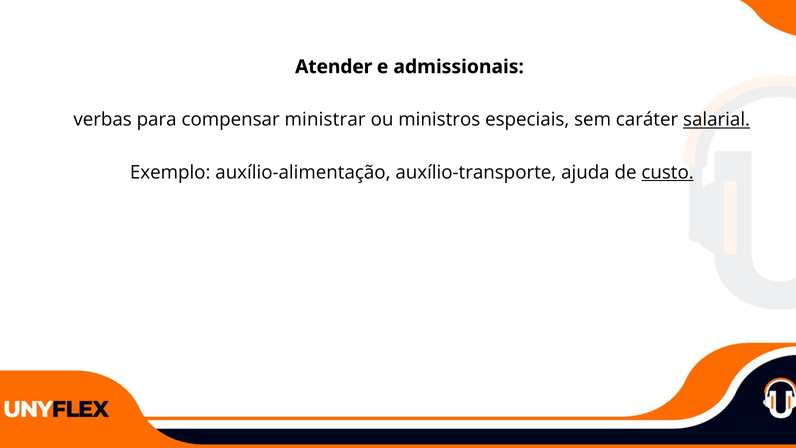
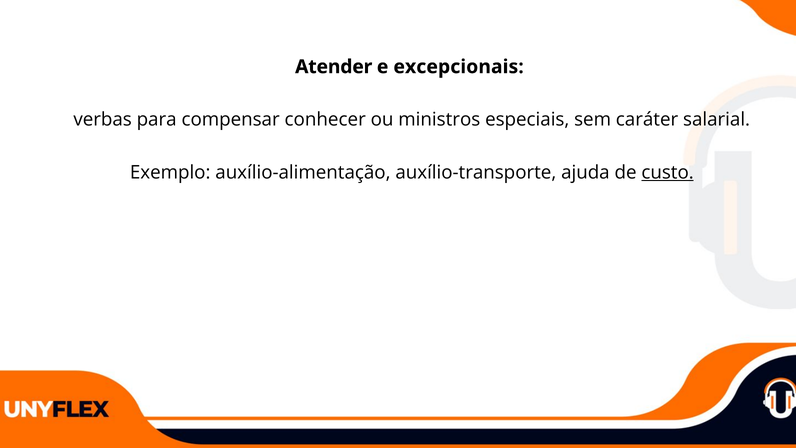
admissionais: admissionais -> excepcionais (459, 67)
ministrar: ministrar -> conhecer (325, 120)
salarial underline: present -> none (717, 120)
